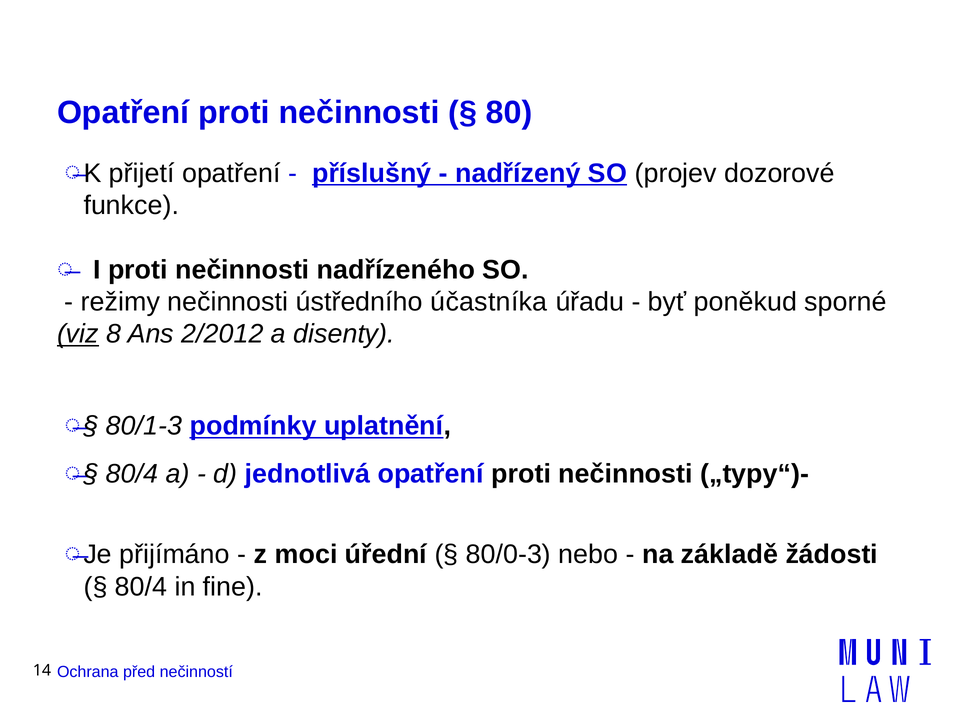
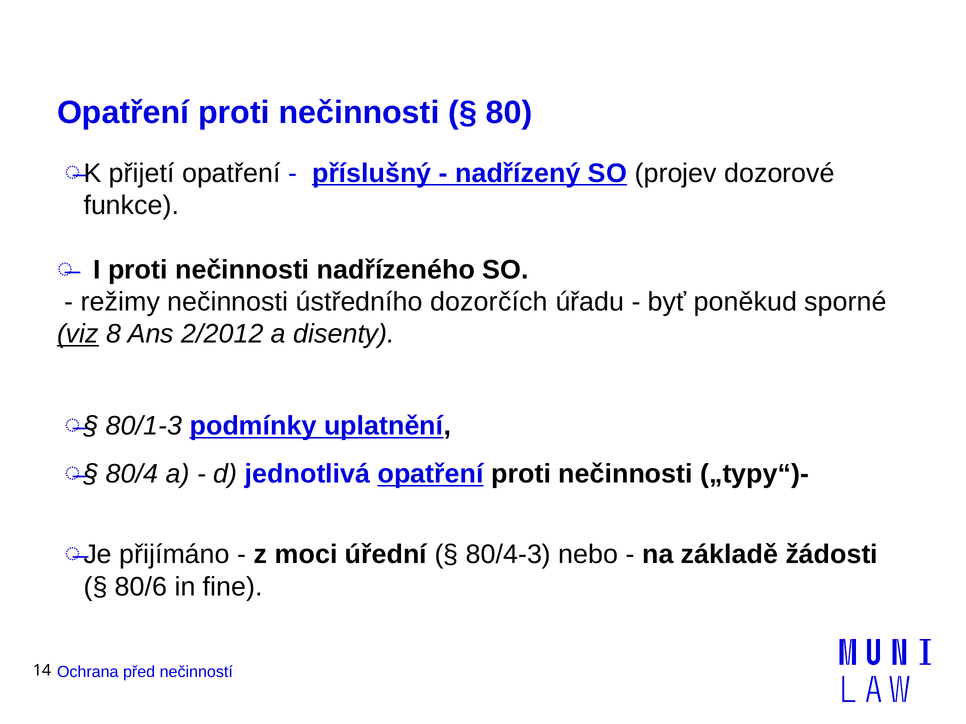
účastníka: účastníka -> dozorčích (489, 302)
opatření underline: none -> present (431, 474)
80/0-3: 80/0-3 -> 80/4-3 (508, 555)
80/4: 80/4 -> 80/6 (141, 587)
